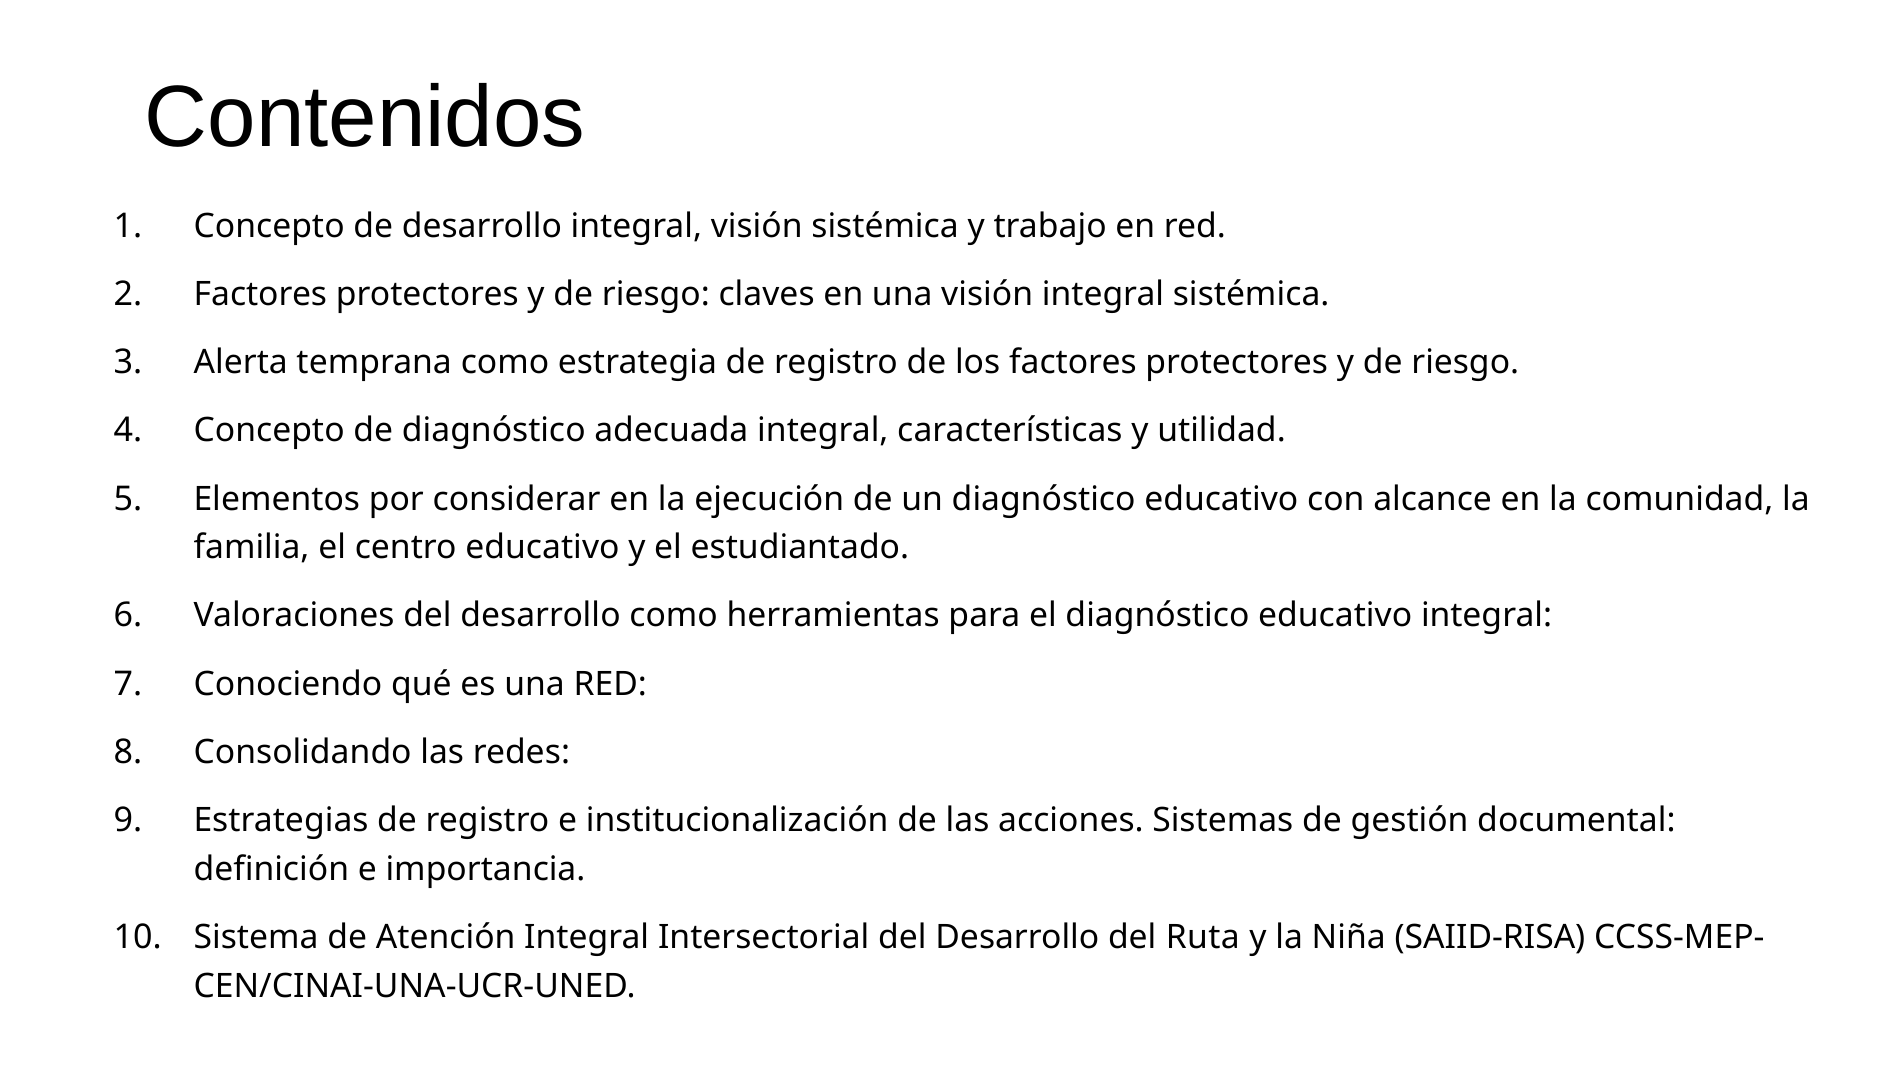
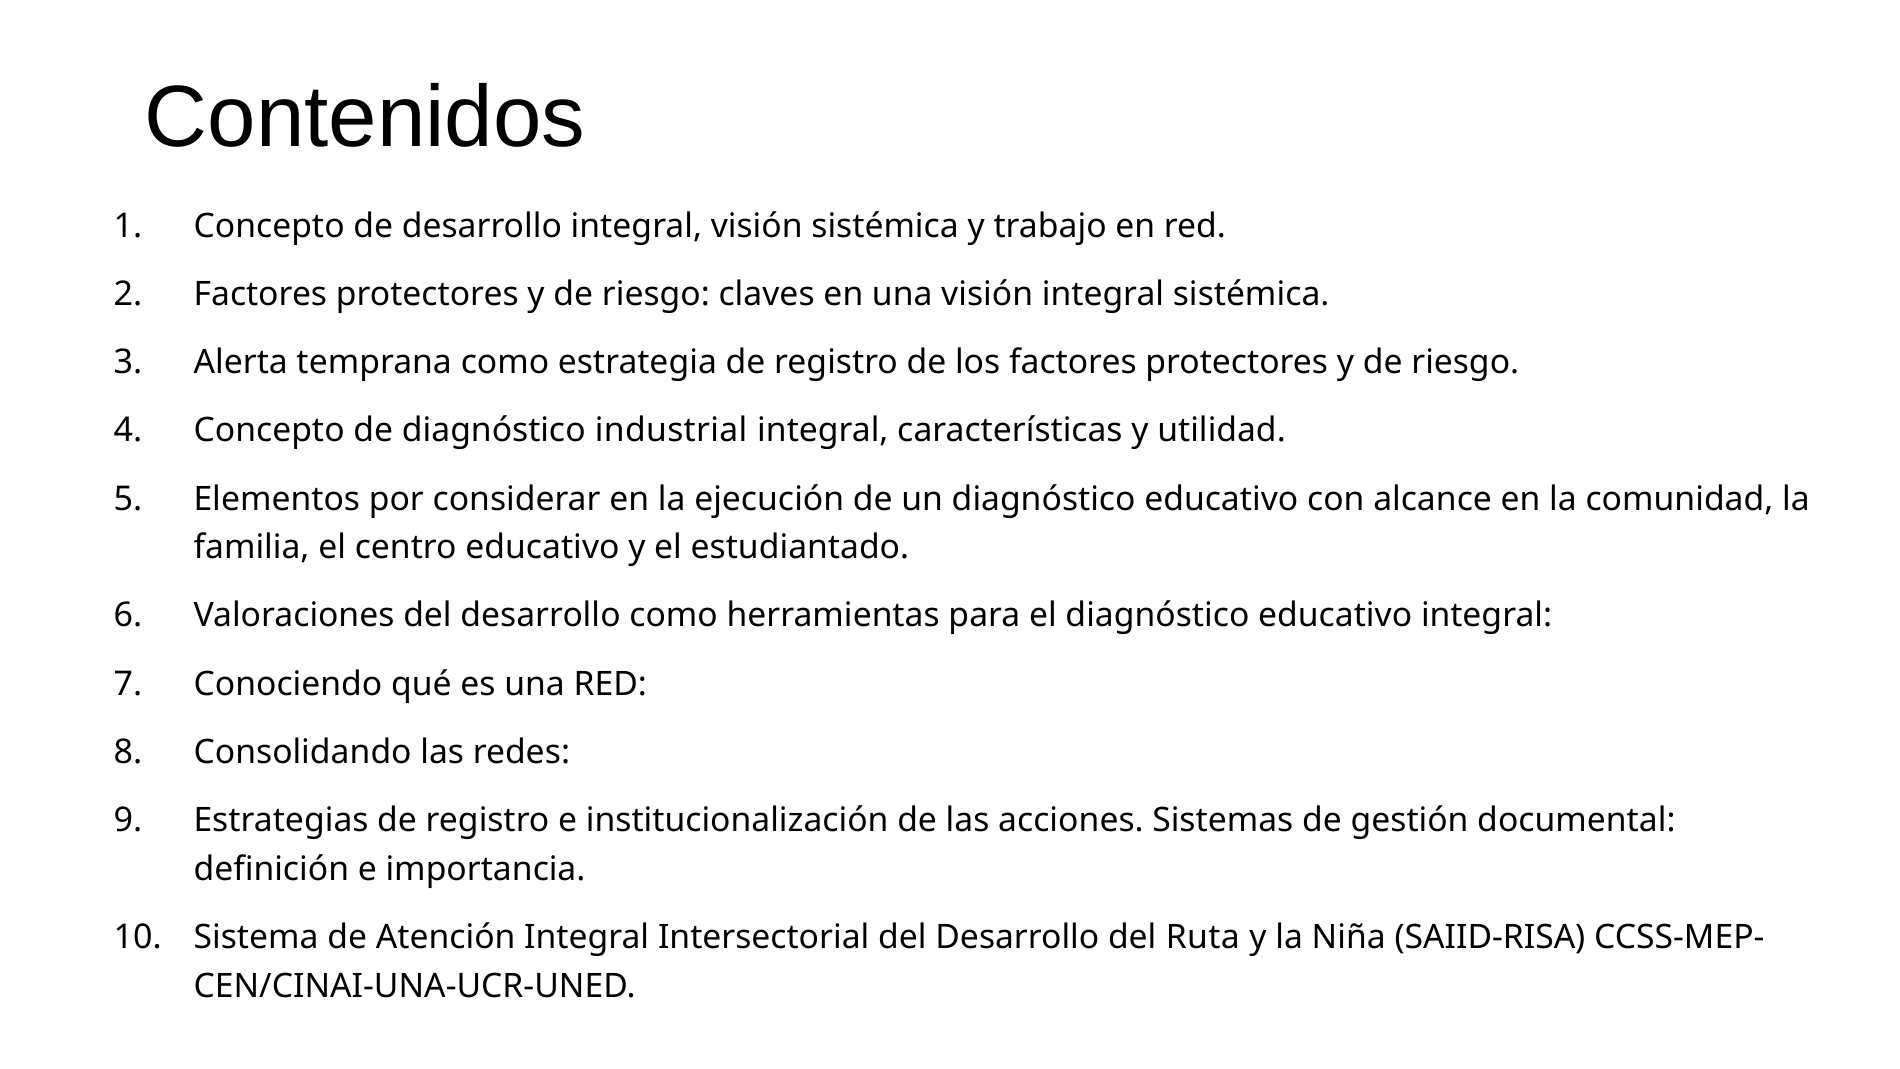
adecuada: adecuada -> industrial (671, 431)
